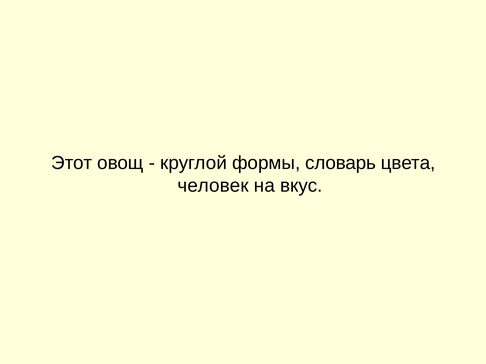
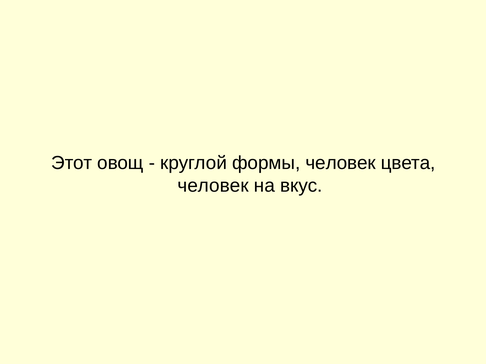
формы словарь: словарь -> человек (341, 163)
